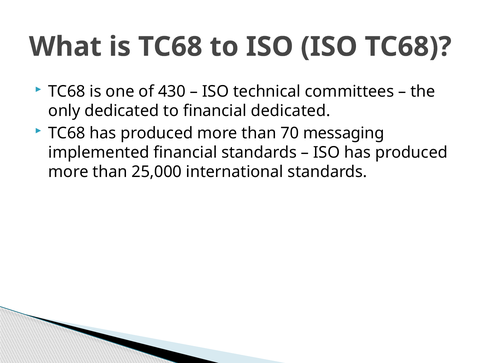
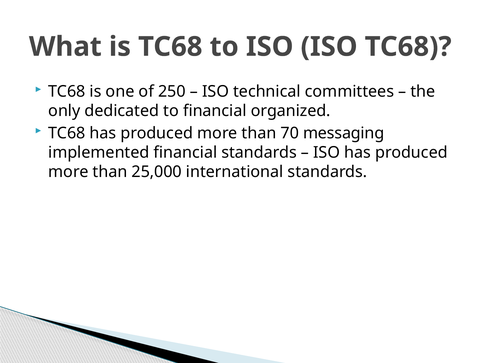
430: 430 -> 250 (172, 91)
financial dedicated: dedicated -> organized (291, 111)
